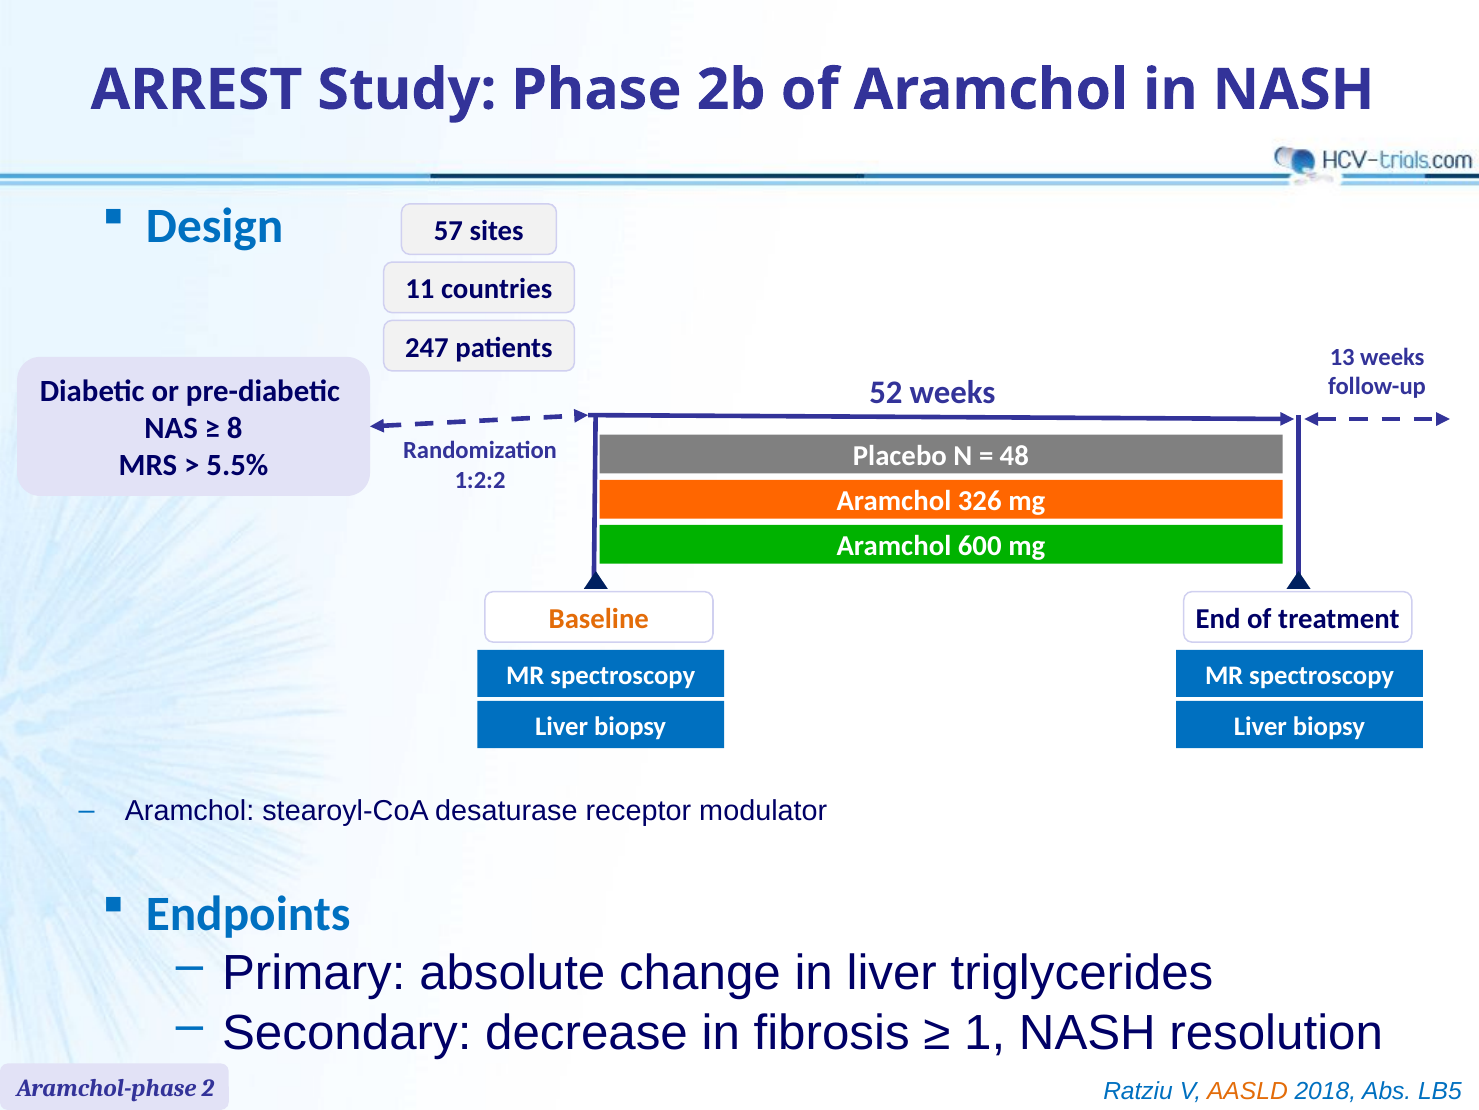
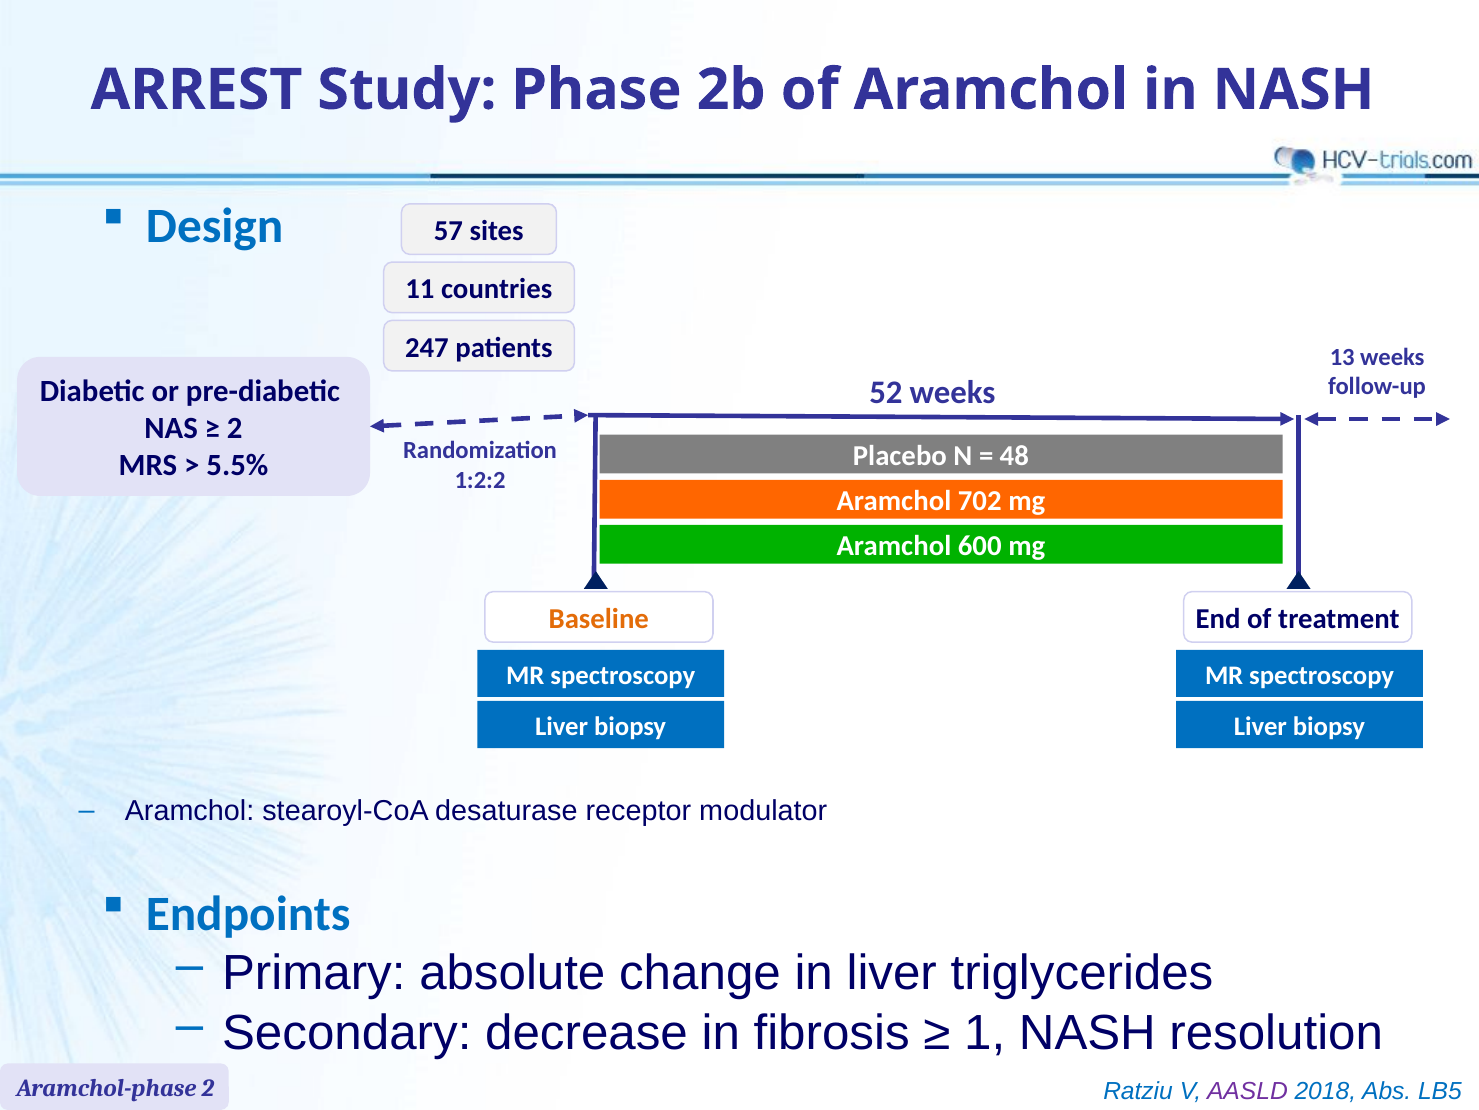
8: 8 -> 2 (235, 428)
326: 326 -> 702 (980, 501)
AASLD colour: orange -> purple (1247, 1091)
